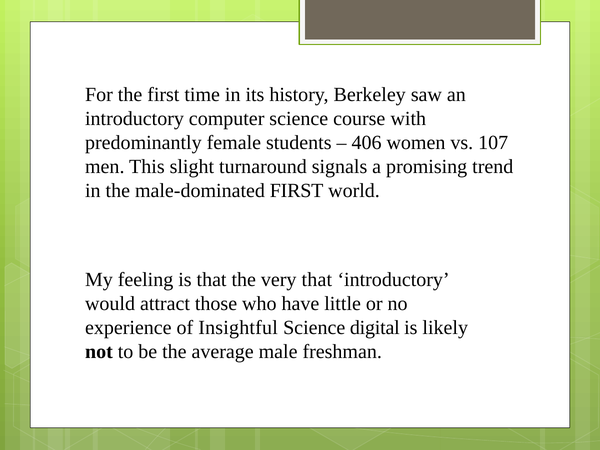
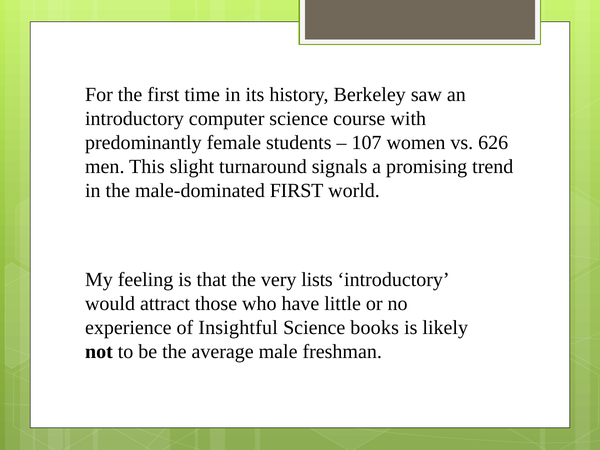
406: 406 -> 107 (367, 143)
107: 107 -> 626 (493, 143)
very that: that -> lists (317, 280)
digital: digital -> books (375, 328)
